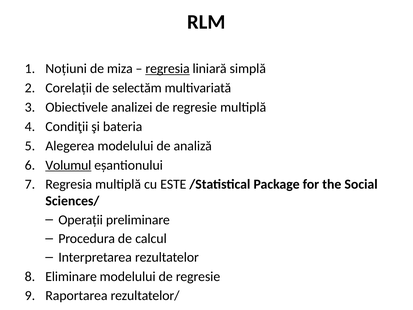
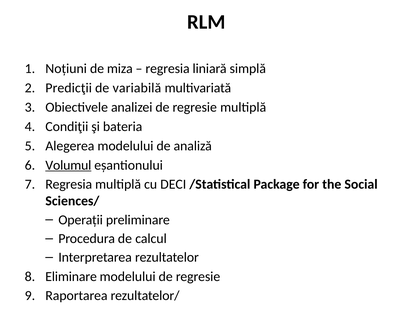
regresia underline: present -> none (168, 69)
Corelații: Corelații -> Predicţii (69, 88)
selectăm: selectăm -> variabilă (137, 88)
ESTE: ESTE -> DECI (173, 184)
